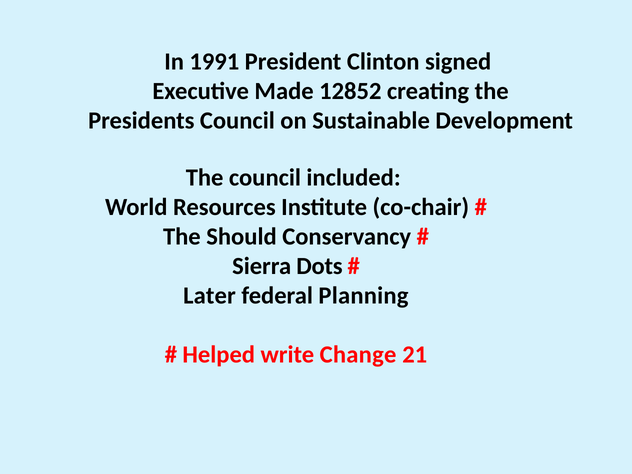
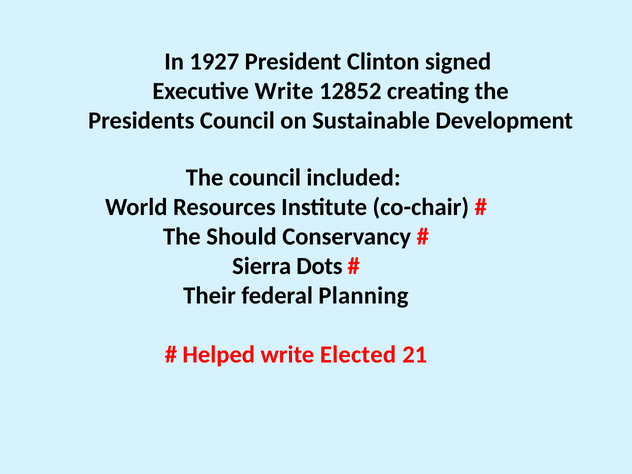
1991: 1991 -> 1927 (214, 62)
Executive Made: Made -> Write (284, 91)
Later: Later -> Their (210, 296)
Change: Change -> Elected (358, 355)
